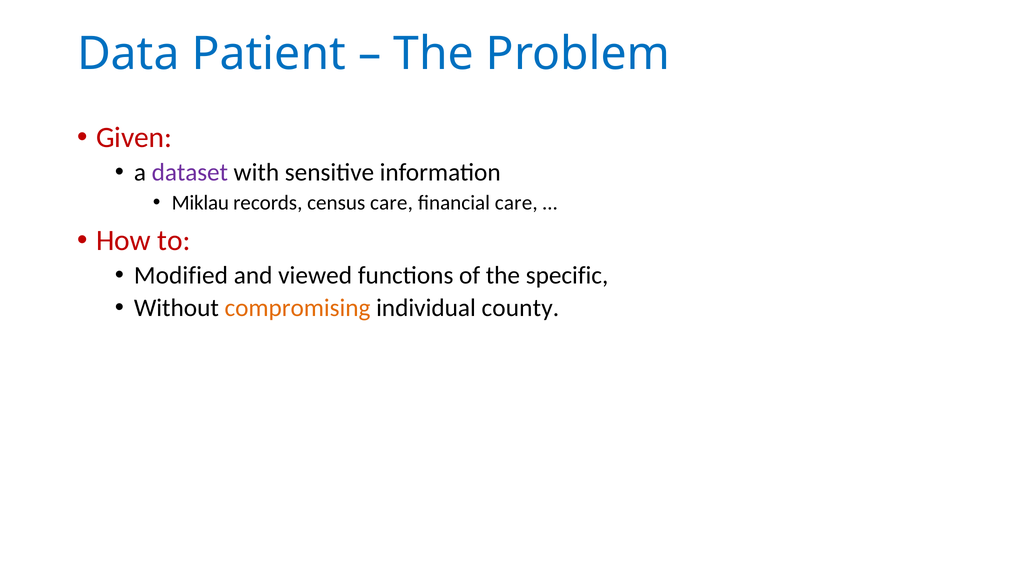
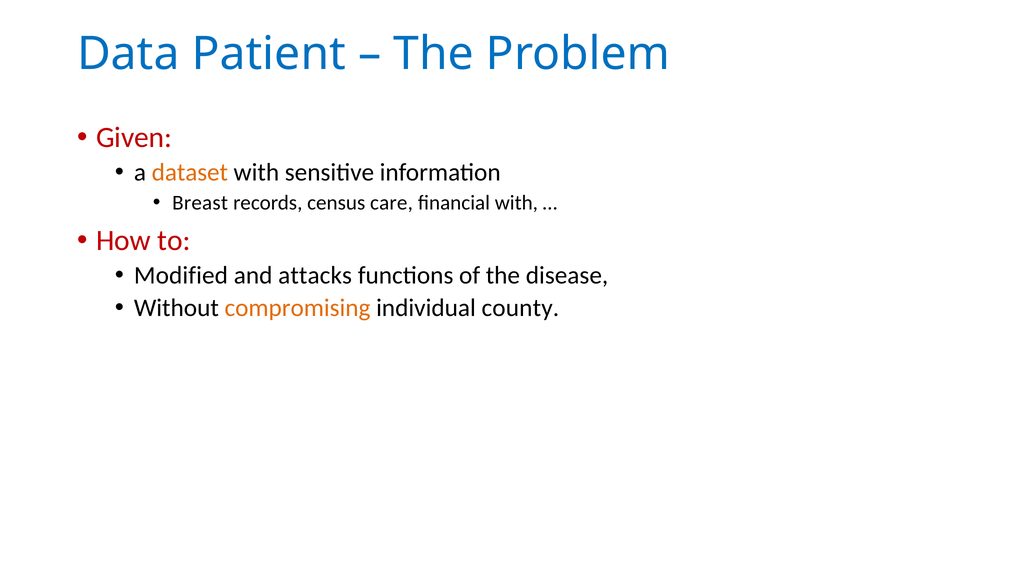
dataset colour: purple -> orange (190, 172)
Miklau: Miklau -> Breast (200, 203)
financial care: care -> with (516, 203)
viewed: viewed -> attacks (315, 275)
specific: specific -> disease (567, 275)
